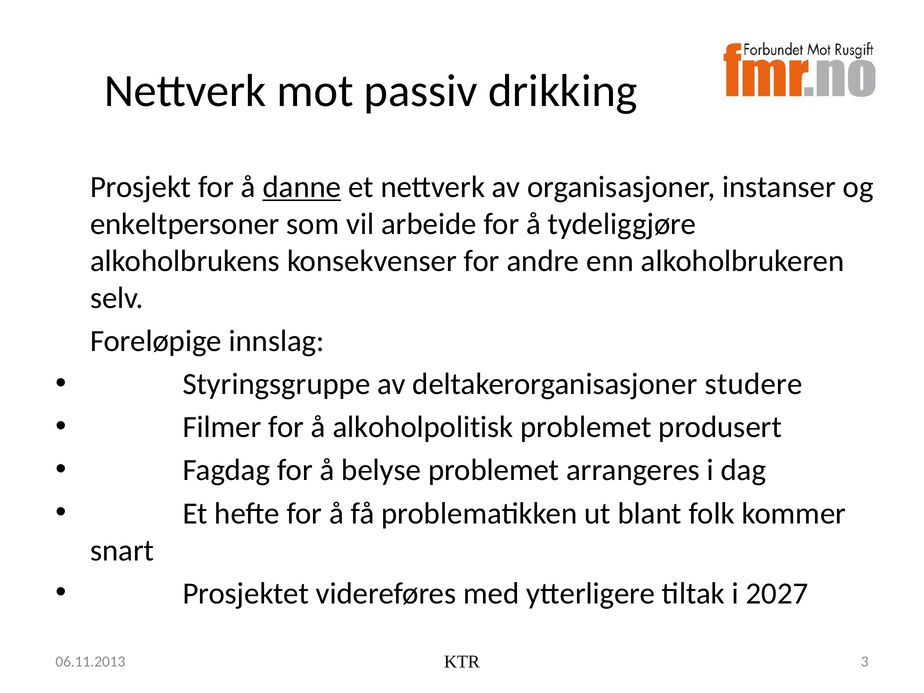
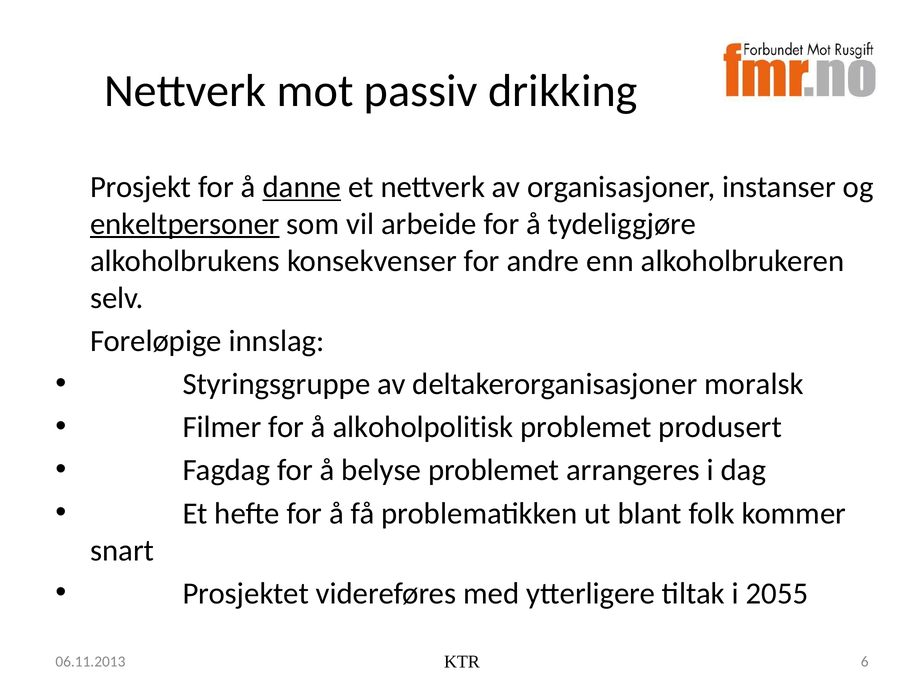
enkeltpersoner underline: none -> present (185, 224)
studere: studere -> moralsk (754, 384)
2027: 2027 -> 2055 (777, 593)
3: 3 -> 6 (865, 662)
